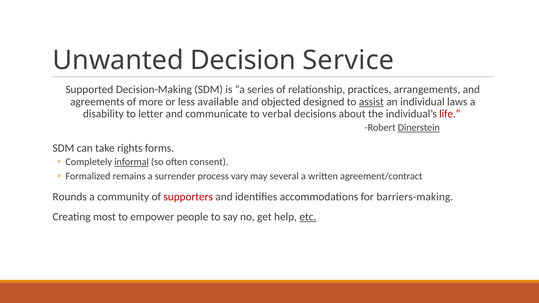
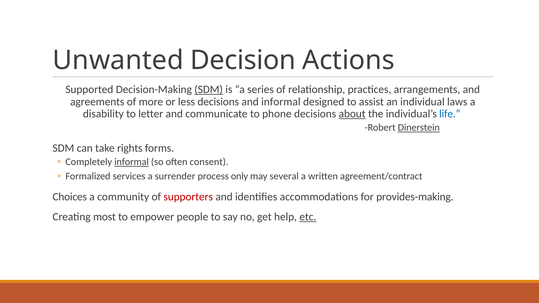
Service: Service -> Actions (348, 60)
SDM underline: none -> present (209, 90)
less available: available -> decisions (218, 102)
and objected: objected -> informal (281, 102)
assist underline: present -> none (371, 102)
verbal: verbal -> phone (277, 114)
about underline: none -> present (352, 114)
life colour: red -> blue (450, 114)
remains: remains -> services (129, 176)
vary: vary -> only (240, 176)
Rounds: Rounds -> Choices (70, 197)
barriers-making: barriers-making -> provides-making (415, 197)
